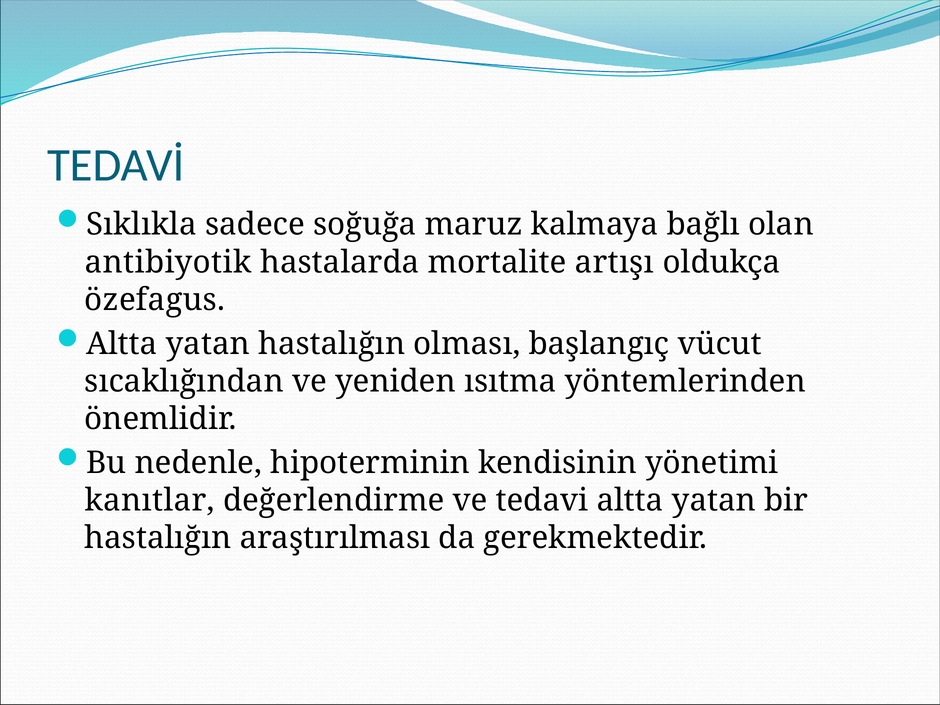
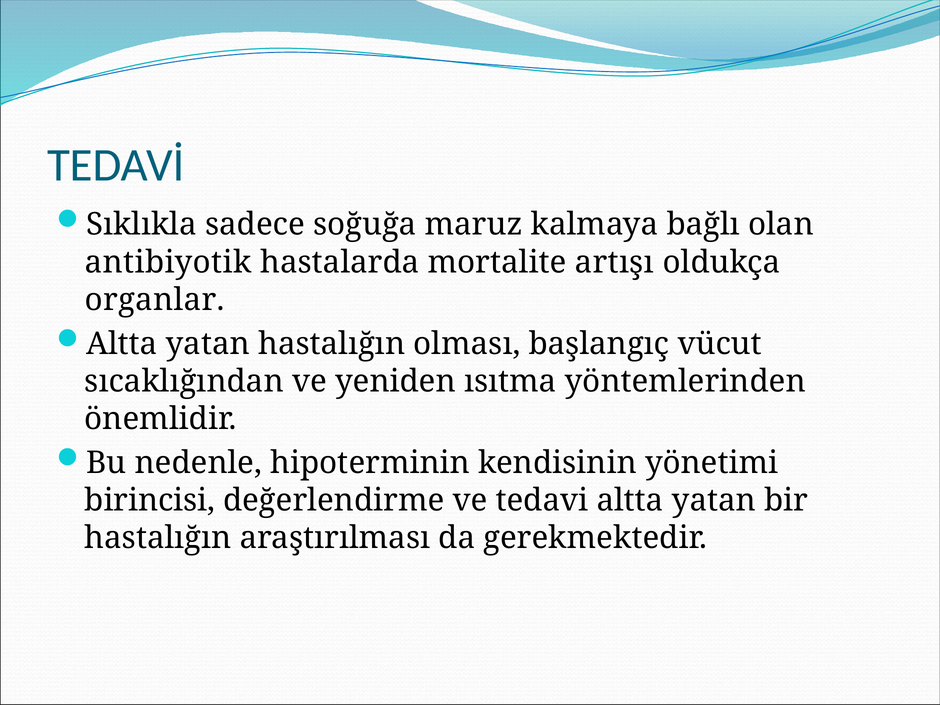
özefagus: özefagus -> organlar (155, 300)
kanıtlar: kanıtlar -> birincisi (150, 500)
